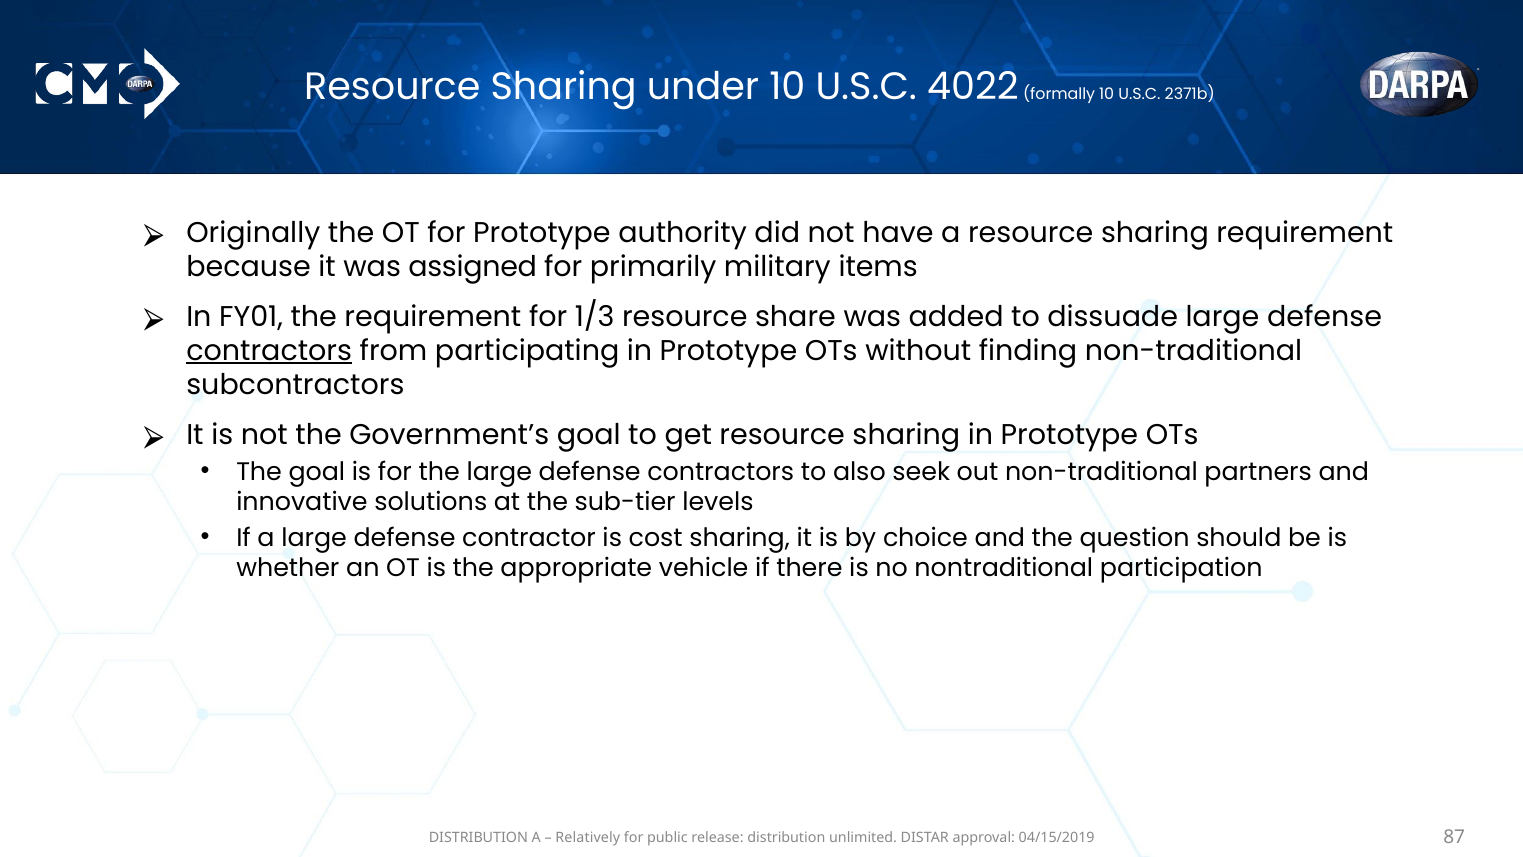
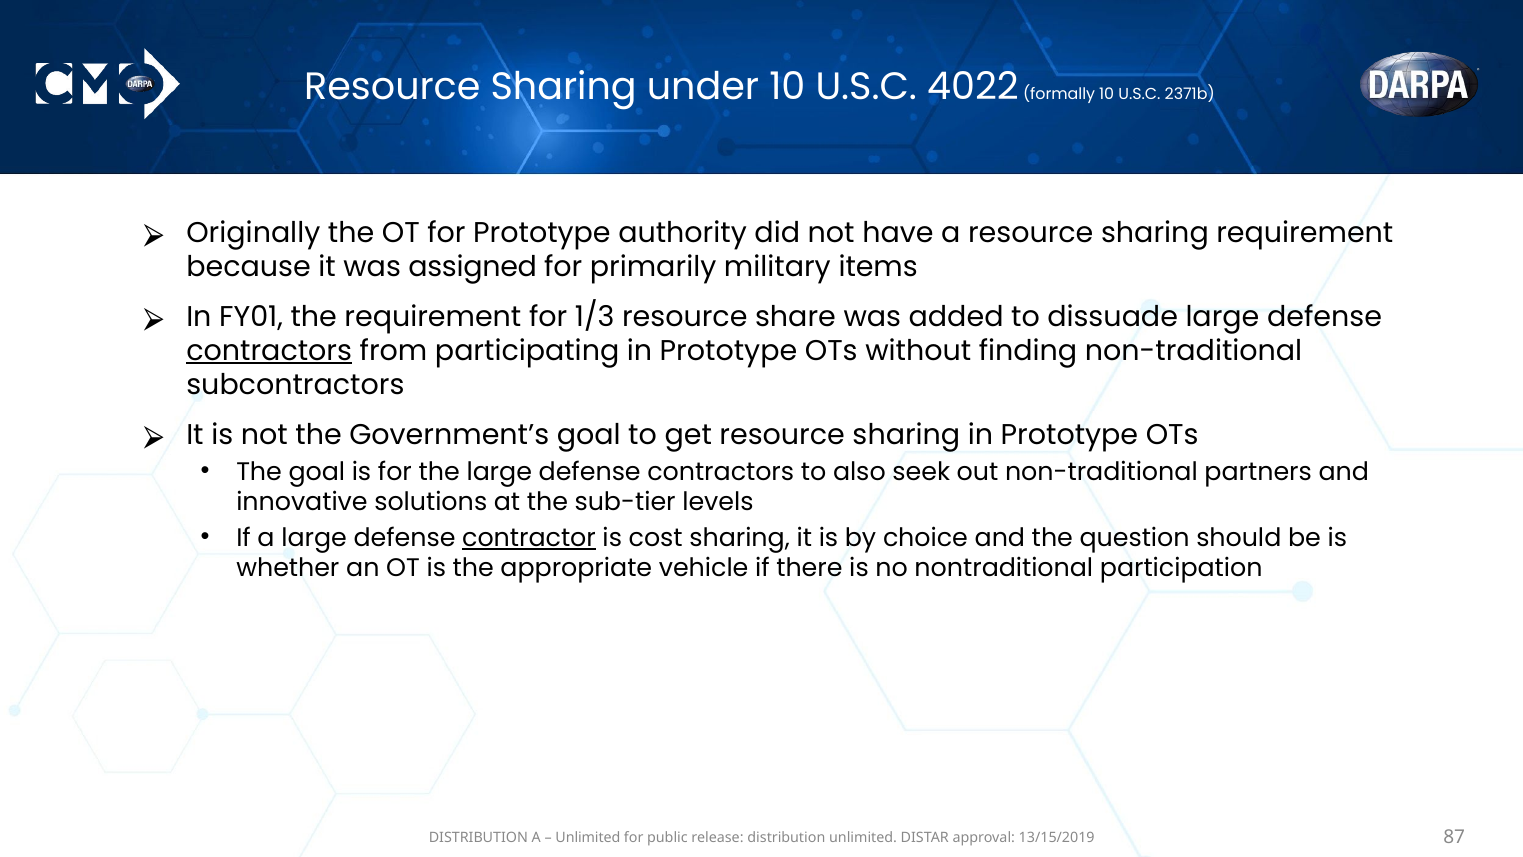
contractor underline: none -> present (529, 538)
Relatively: Relatively -> Unlimited (588, 838)
04/15/2019: 04/15/2019 -> 13/15/2019 (1057, 838)
